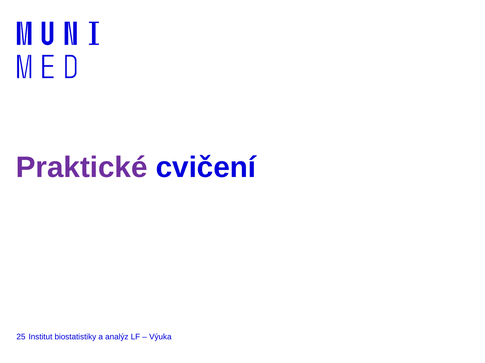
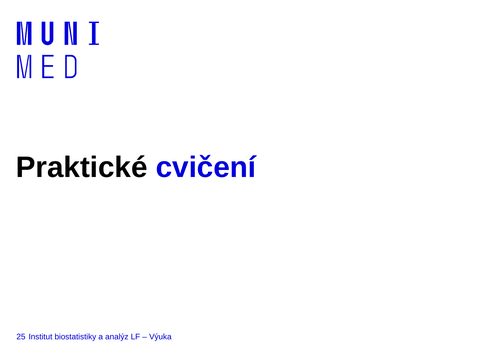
Praktické colour: purple -> black (82, 168)
